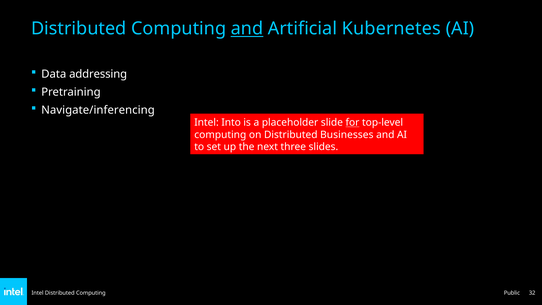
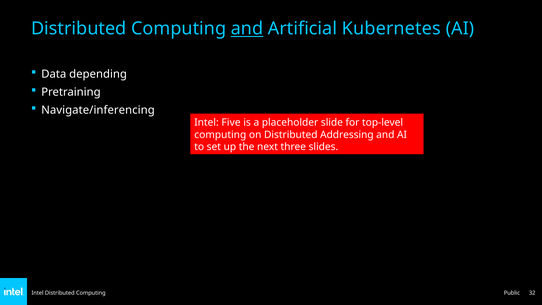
addressing: addressing -> depending (98, 74)
Into: Into -> Five (231, 122)
for underline: present -> none (352, 122)
Businesses: Businesses -> Addressing (347, 135)
